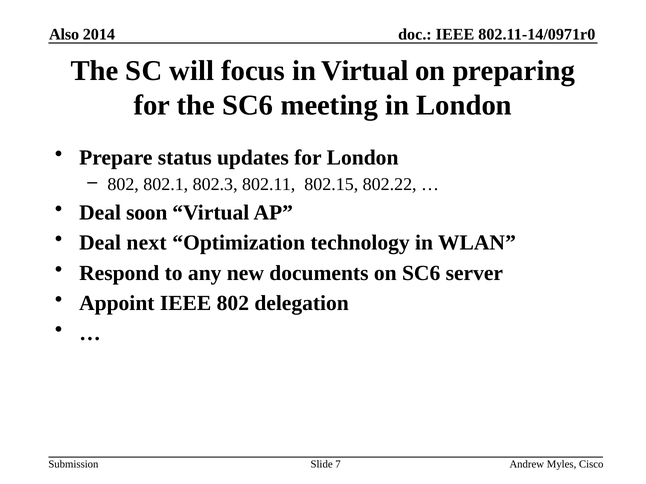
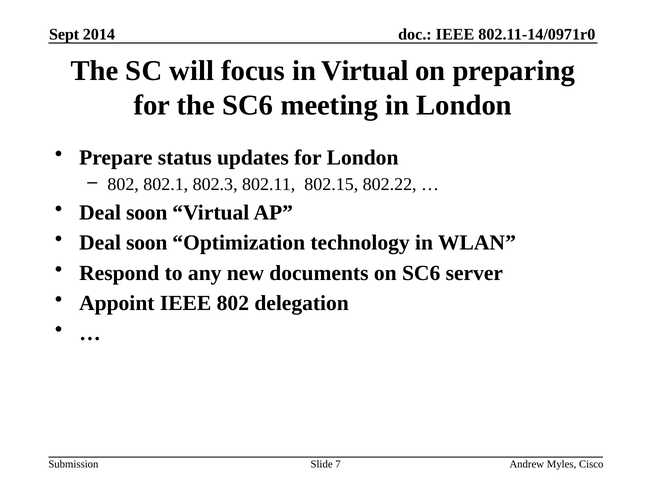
Also: Also -> Sept (64, 35)
next: next -> soon (147, 243)
